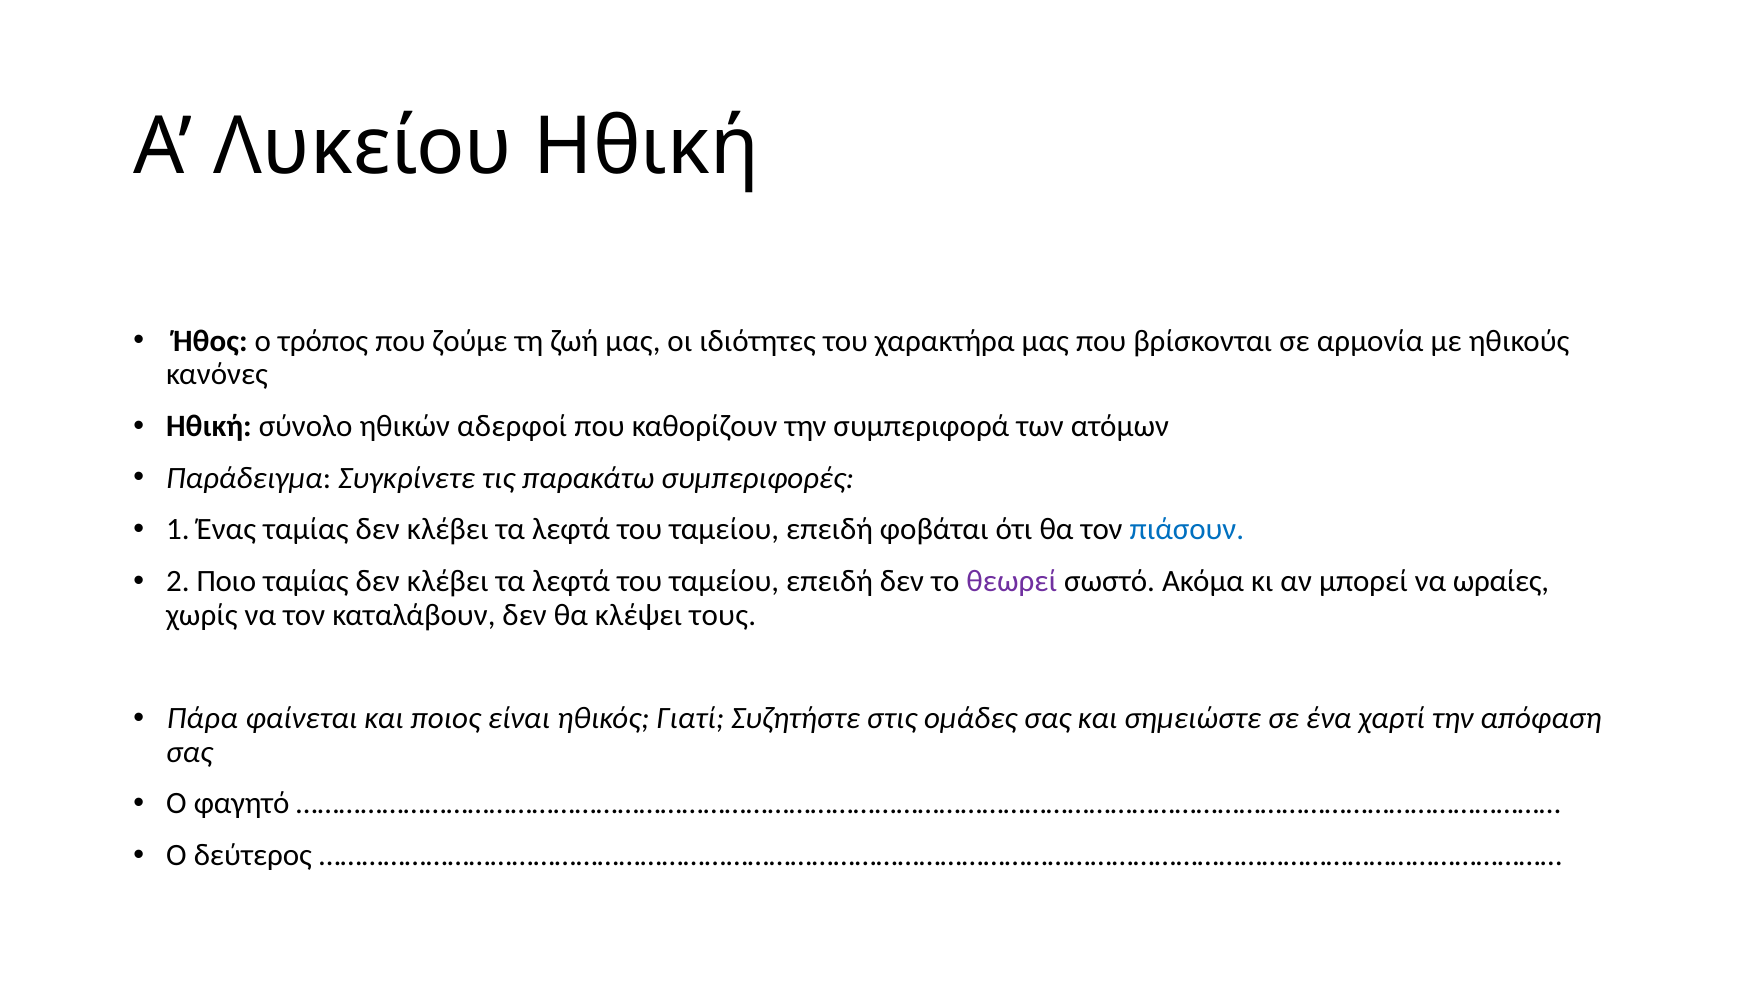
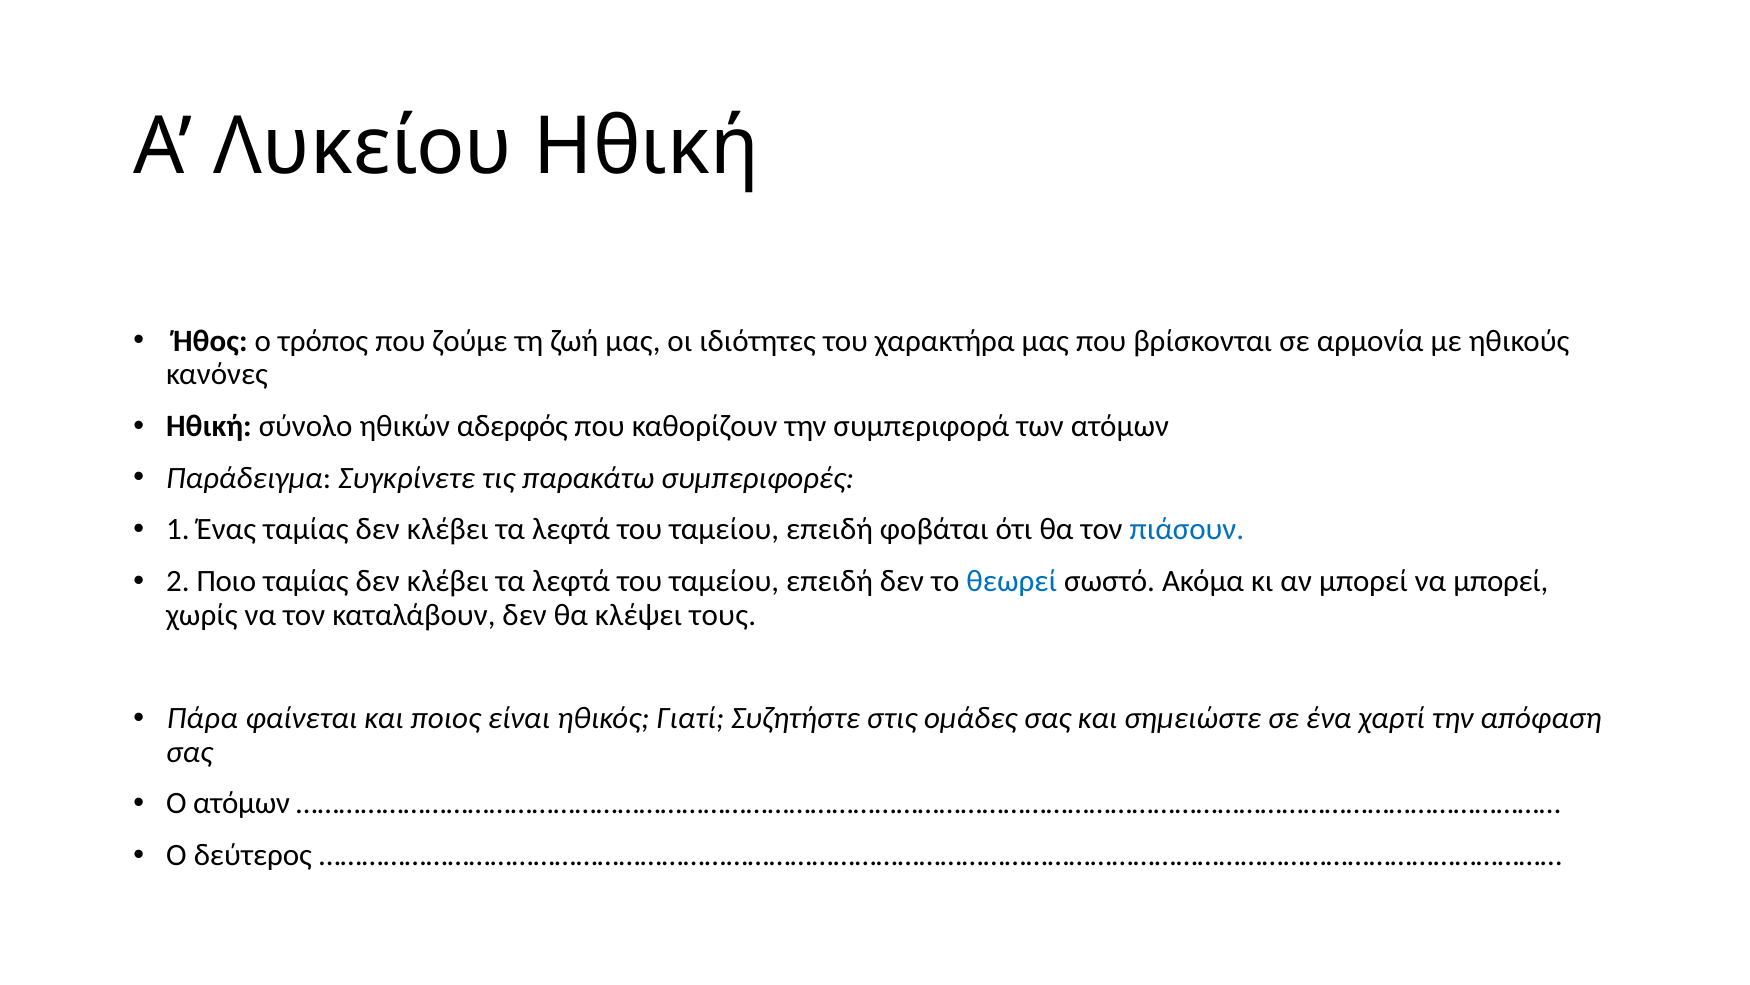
αδερφοί: αδερφοί -> αδερφός (512, 426)
θεωρεί colour: purple -> blue (1012, 581)
να ωραίες: ωραίες -> μπορεί (1501, 581)
Ο φαγητό: φαγητό -> ατόμων (242, 803)
